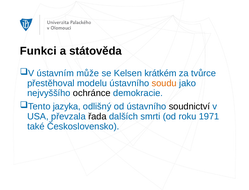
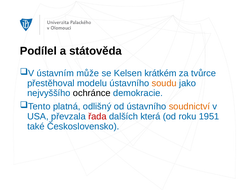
Funkci: Funkci -> Podílel (38, 51)
jazyka: jazyka -> platná (67, 106)
soudnictví colour: black -> orange (189, 106)
řada colour: black -> red (97, 116)
smrti: smrti -> která (150, 116)
1971: 1971 -> 1951 (209, 116)
